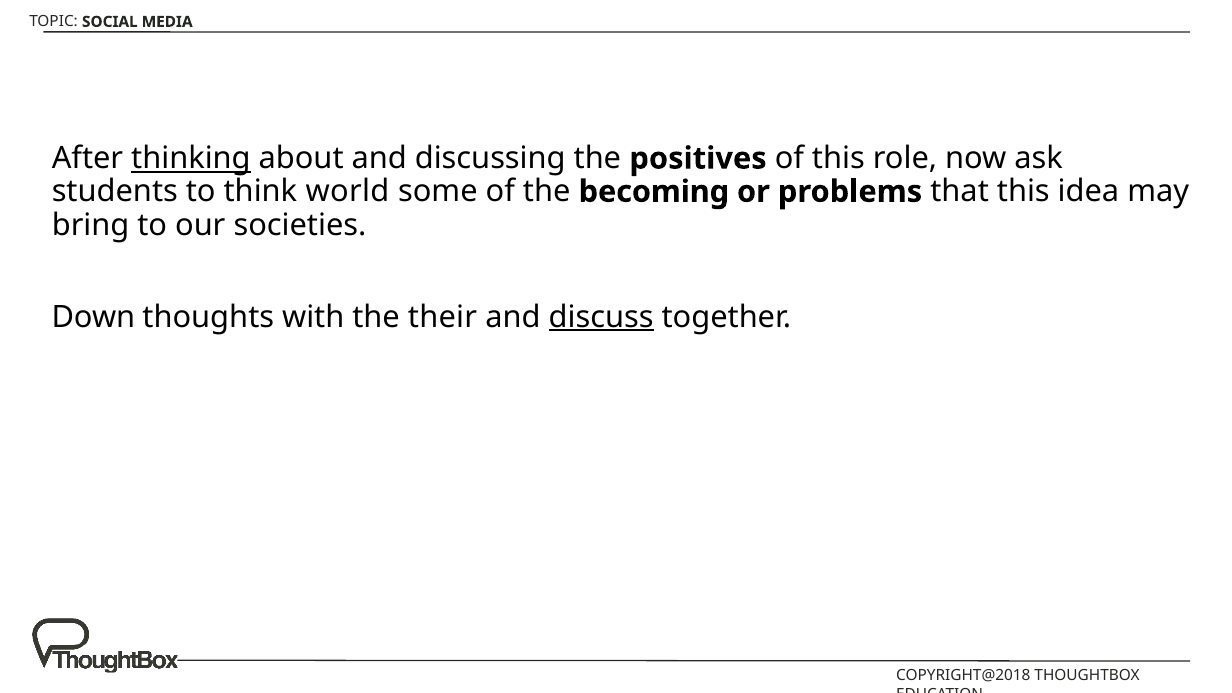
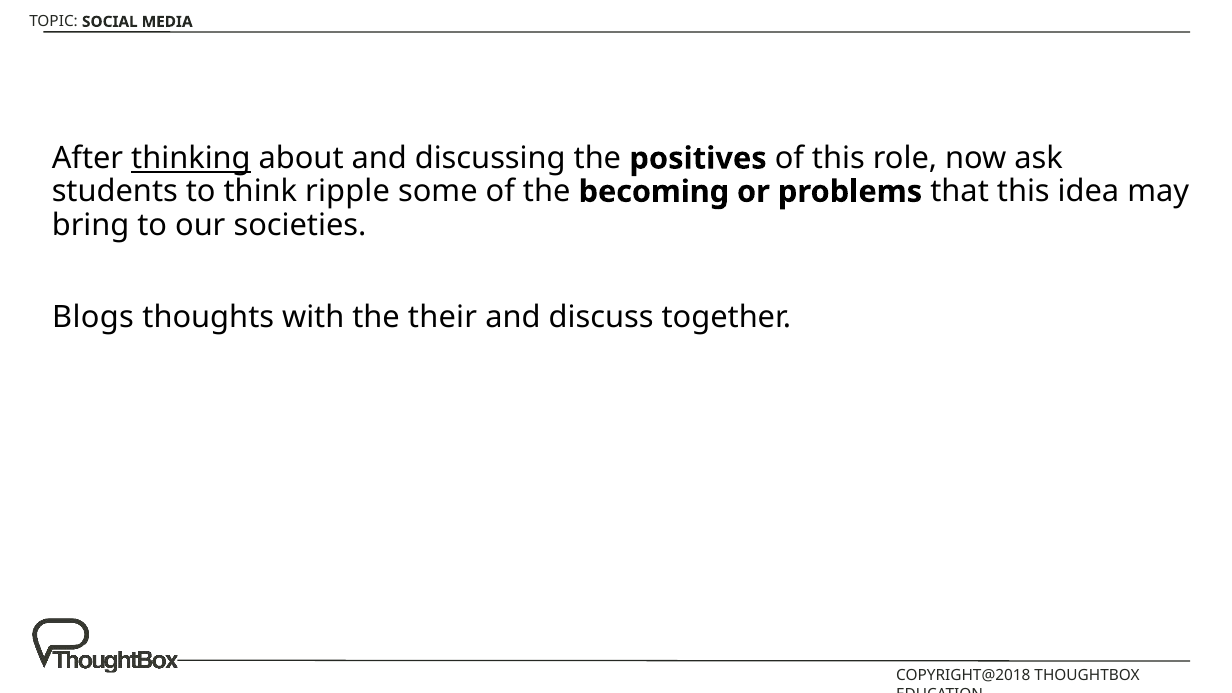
world: world -> ripple (348, 192)
Down: Down -> Blogs (93, 317)
discuss underline: present -> none (601, 317)
